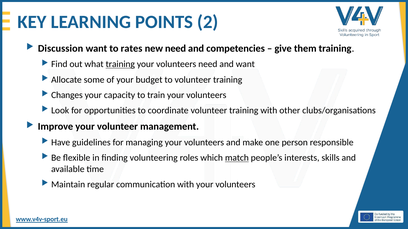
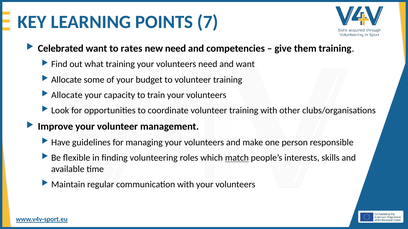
2: 2 -> 7 (208, 22)
Discussion: Discussion -> Celebrated (61, 48)
training underline: present -> none (120, 64)
Changes: Changes -> Allocate (67, 95)
